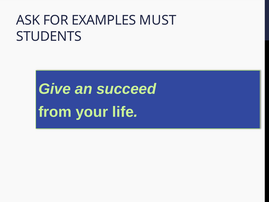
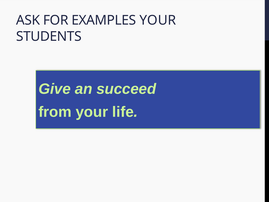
EXAMPLES MUST: MUST -> YOUR (158, 20)
